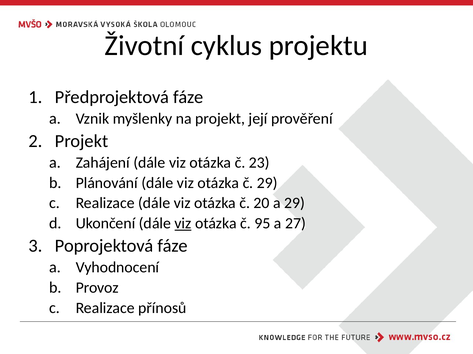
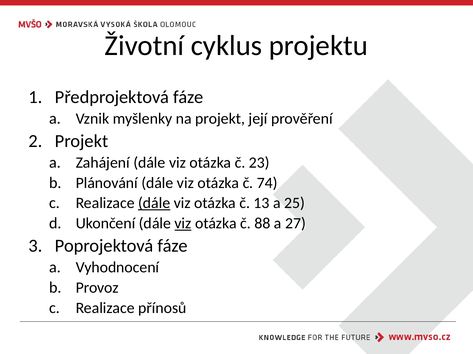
č 29: 29 -> 74 (267, 183)
dále underline: none -> present (154, 204)
20: 20 -> 13 (262, 204)
a 29: 29 -> 25 (295, 204)
95: 95 -> 88 (262, 224)
